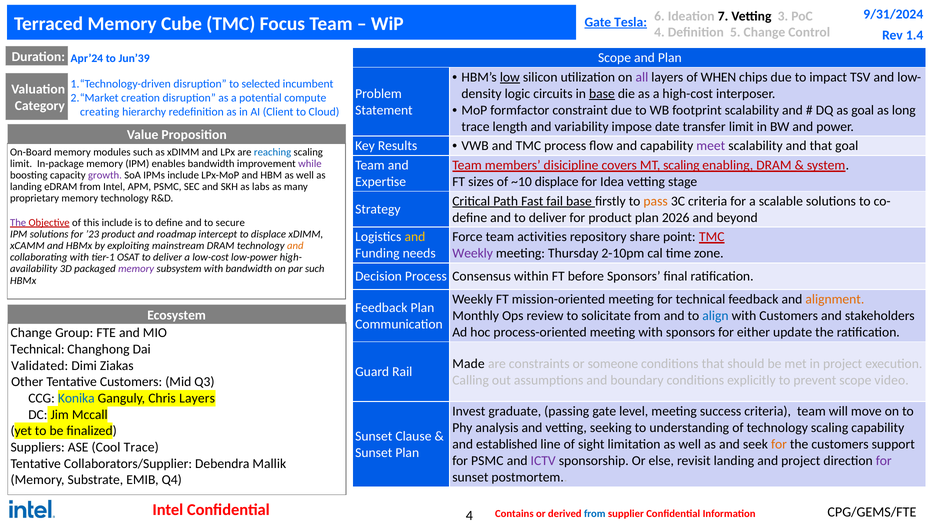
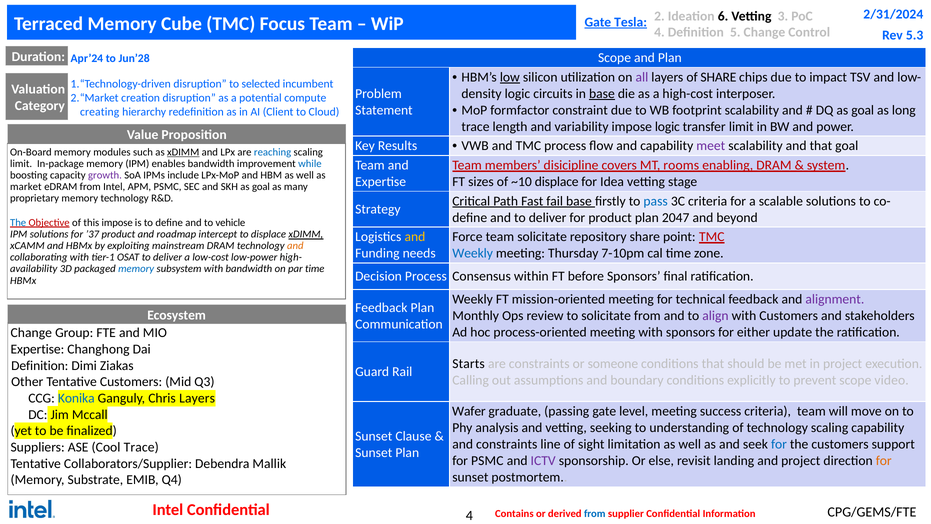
9/31/2024: 9/31/2024 -> 2/31/2024 (893, 14)
6: 6 -> 2 (659, 16)
7: 7 -> 6 (723, 16)
1.4: 1.4 -> 5.3 (915, 35)
Jun’39: Jun’39 -> Jun’28 (134, 58)
of WHEN: WHEN -> SHARE (718, 77)
impose date: date -> logic (667, 127)
xDIMM underline: none -> present (183, 152)
while colour: purple -> blue (310, 164)
MT scaling: scaling -> rooms (681, 165)
landing: landing -> market (26, 187)
SKH as labs: labs -> goal (261, 187)
pass colour: orange -> blue (656, 201)
2026: 2026 -> 2047 (676, 217)
The colour: purple -> blue (18, 222)
this include: include -> impose (117, 222)
secure: secure -> vehicle (230, 222)
’23: ’23 -> ’37 (92, 234)
xDIMM underline: none -> present (306, 234)
team activities: activities -> solicitate (542, 237)
Weekly colour: purple -> blue (473, 253)
2-10pm: 2-10pm -> 7-10pm (623, 253)
memory colour: purple -> blue (136, 269)
par such: such -> time (315, 269)
alignment colour: orange -> purple (835, 299)
align colour: blue -> purple (715, 316)
Technical: Technical -> Expertise (37, 349)
Made: Made -> Starts (469, 363)
Validated: Validated -> Definition (40, 365)
Invest: Invest -> Wafer (469, 411)
and established: established -> constraints (507, 444)
for colour: orange -> blue (779, 444)
for colour: purple -> orange (884, 461)
